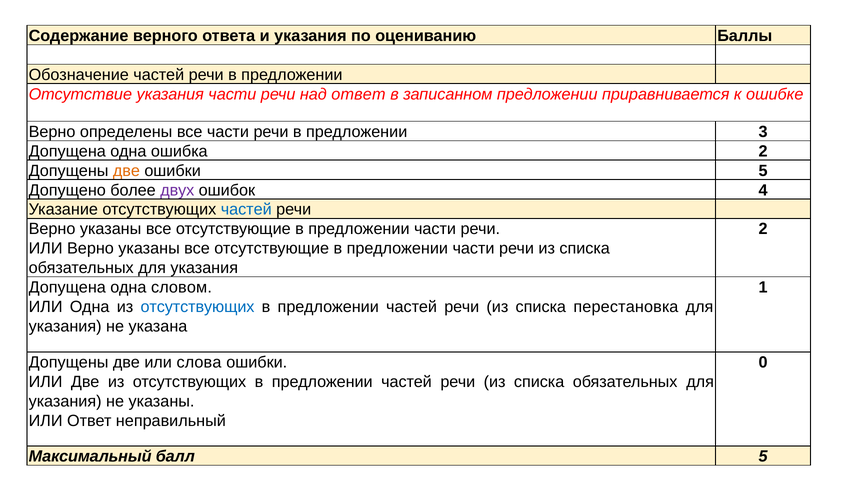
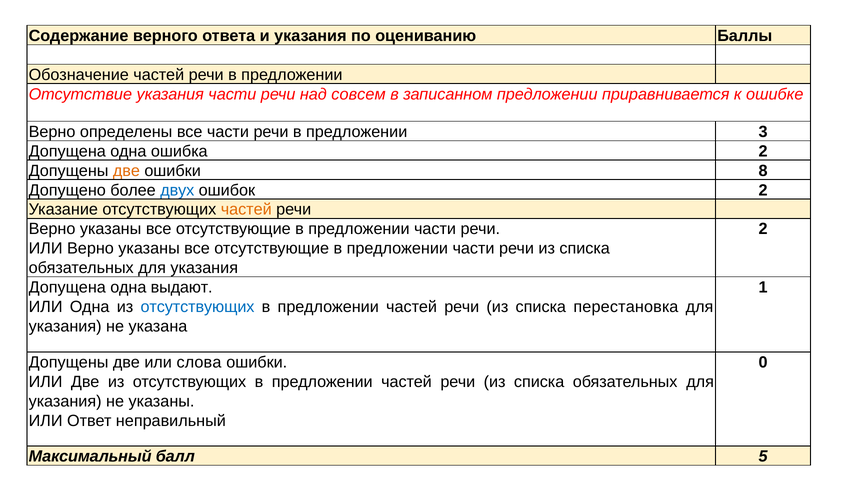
над ответ: ответ -> совсем (358, 94)
ошибки 5: 5 -> 8 (763, 171)
двух colour: purple -> blue (177, 190)
ошибок 4: 4 -> 2 (763, 190)
частей colour: blue -> orange (246, 209)
словом: словом -> выдают (182, 287)
